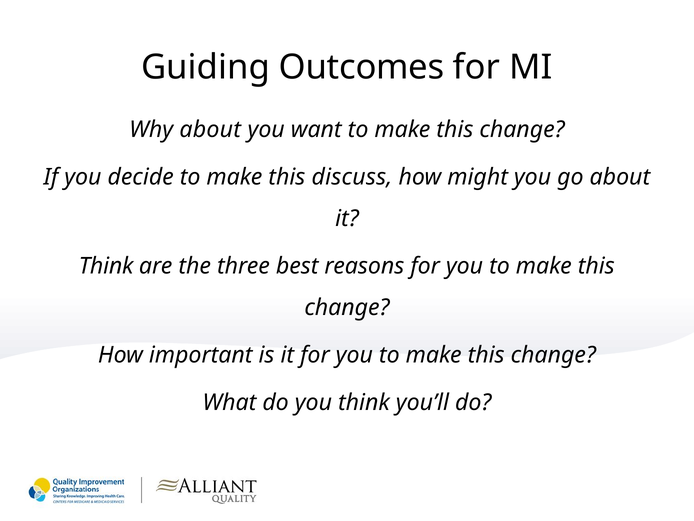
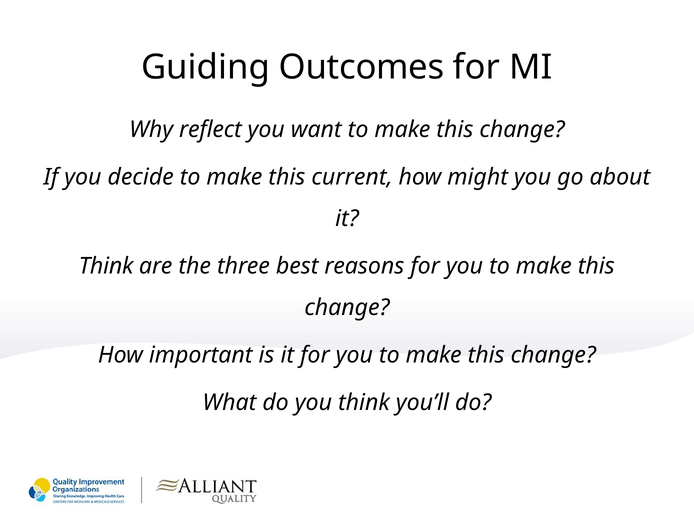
Why about: about -> reflect (210, 129)
discuss: discuss -> current (352, 177)
